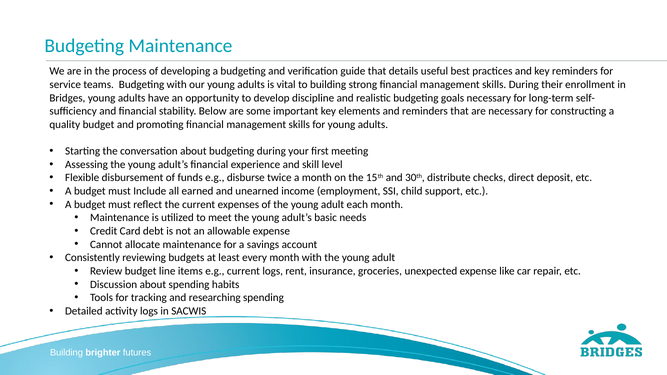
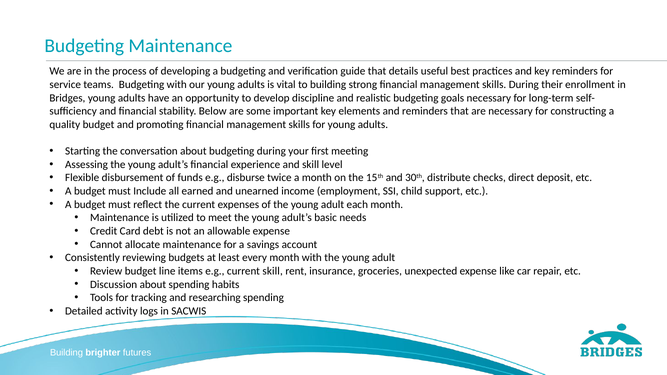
current logs: logs -> skill (273, 271)
